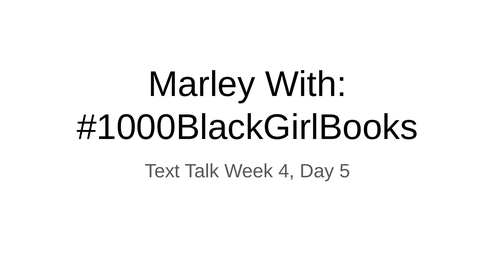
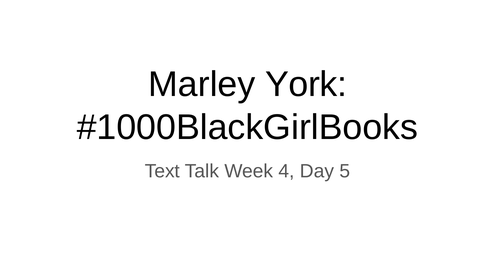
With: With -> York (306, 85)
